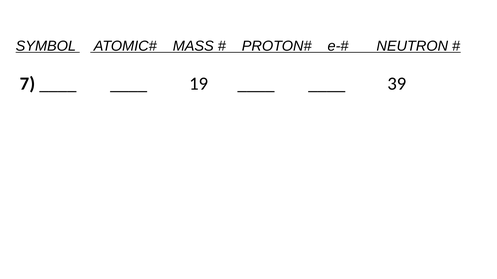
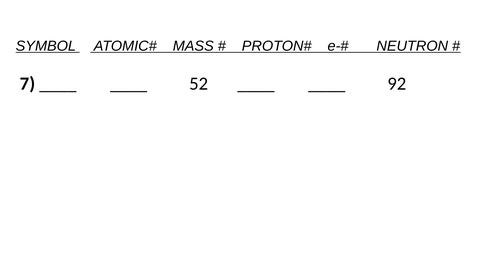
19: 19 -> 52 (199, 84)
39: 39 -> 92 (397, 84)
